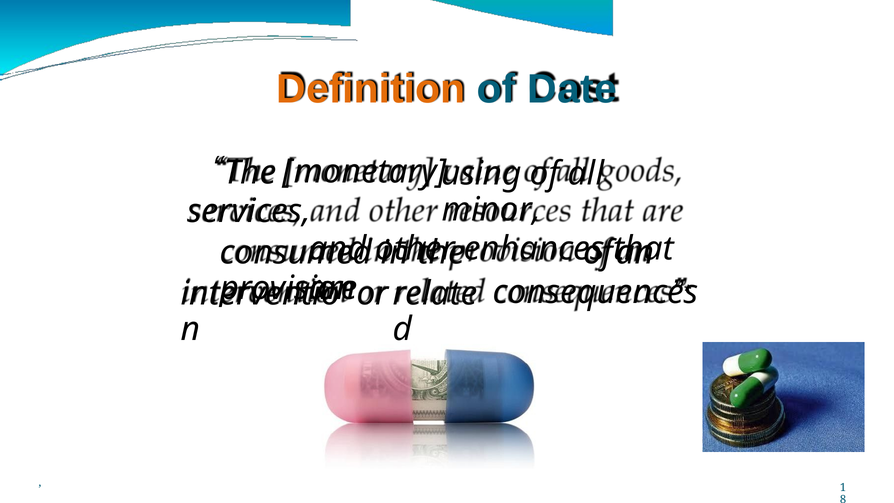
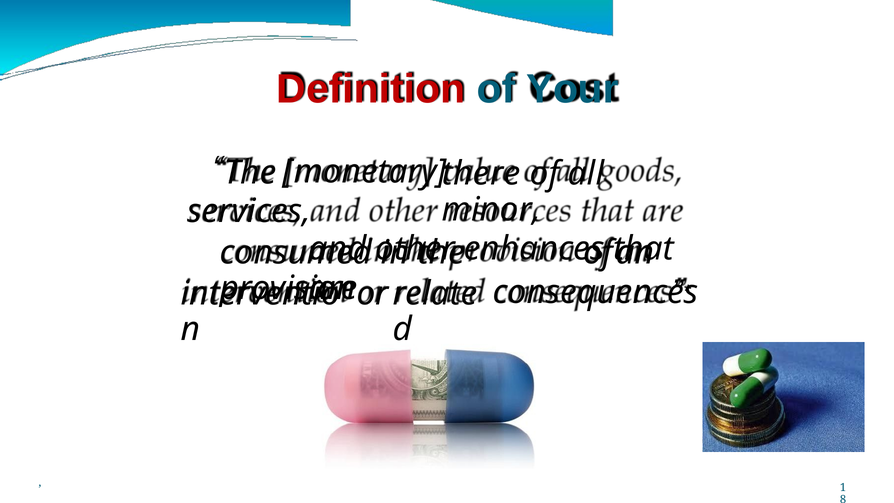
Definition colour: orange -> red (371, 89)
Date: Date -> Your (572, 89)
using: using -> there (481, 173)
